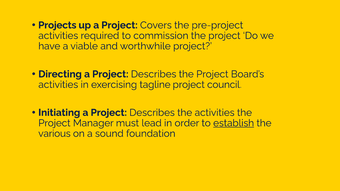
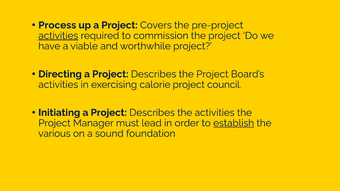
Projects: Projects -> Process (57, 25)
activities underline: none -> present (58, 36)
tagline: tagline -> calorie (155, 85)
